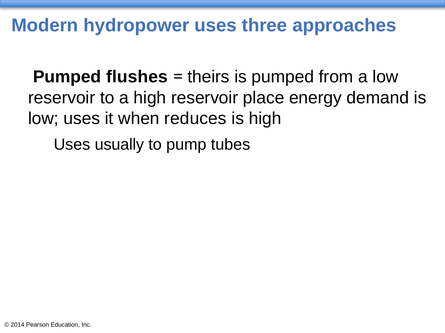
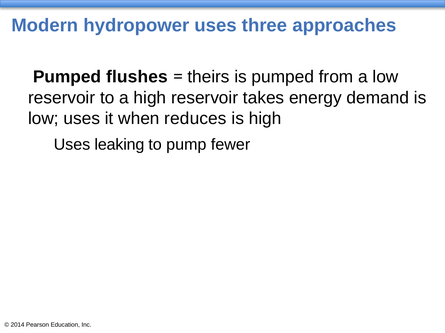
place: place -> takes (264, 98)
usually: usually -> leaking (119, 145)
tubes: tubes -> fewer (231, 145)
